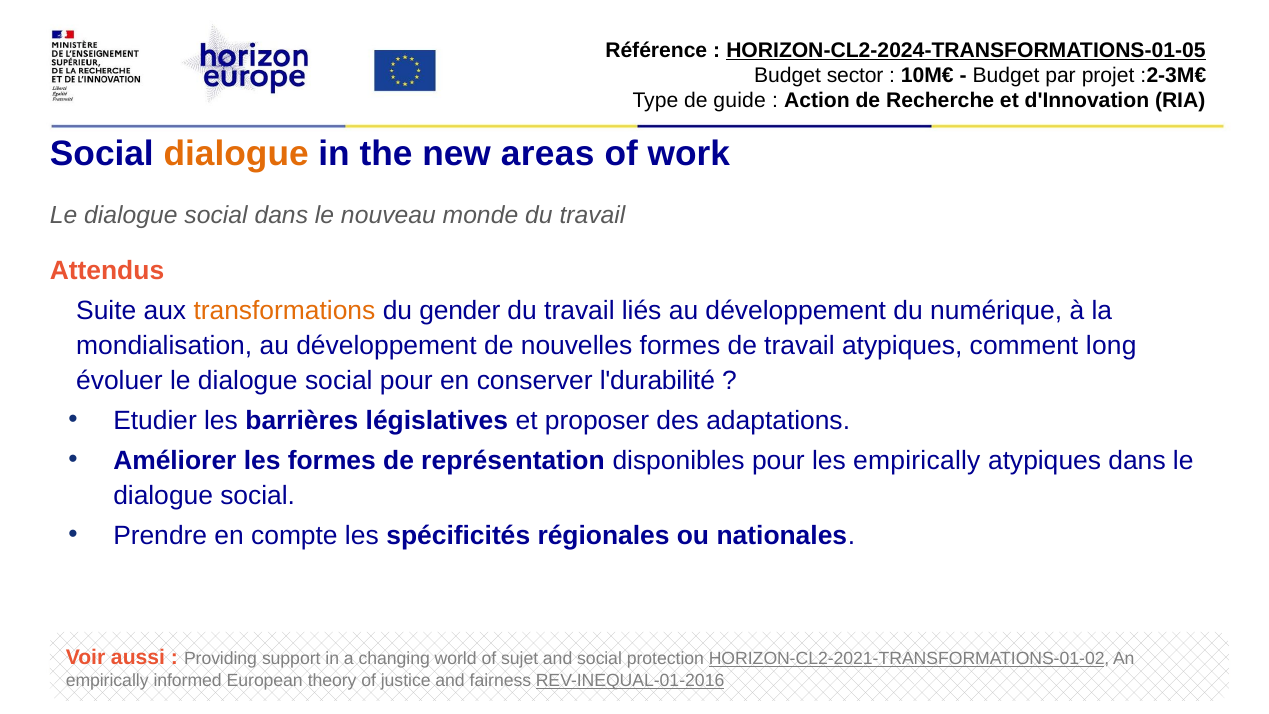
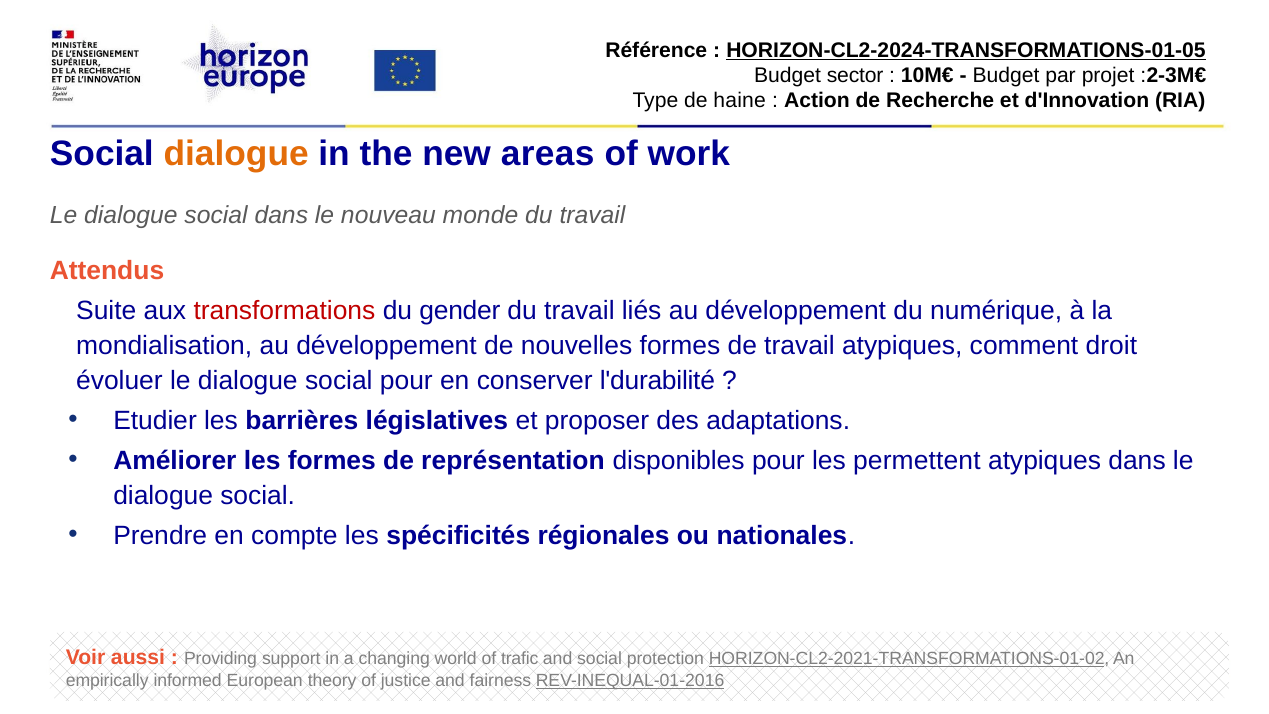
guide: guide -> haine (740, 101)
transformations colour: orange -> red (284, 311)
long: long -> droit (1111, 345)
les empirically: empirically -> permettent (917, 461)
sujet: sujet -> trafic (520, 658)
